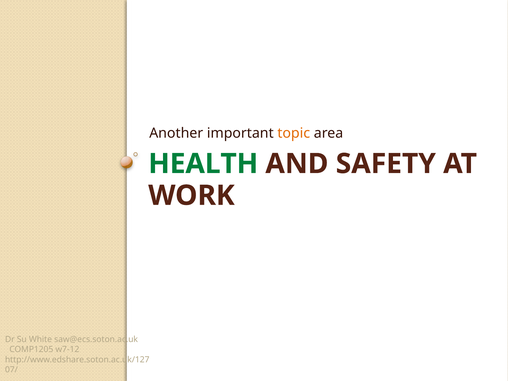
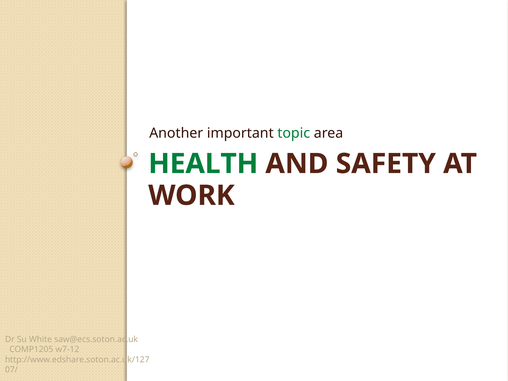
topic colour: orange -> green (294, 133)
